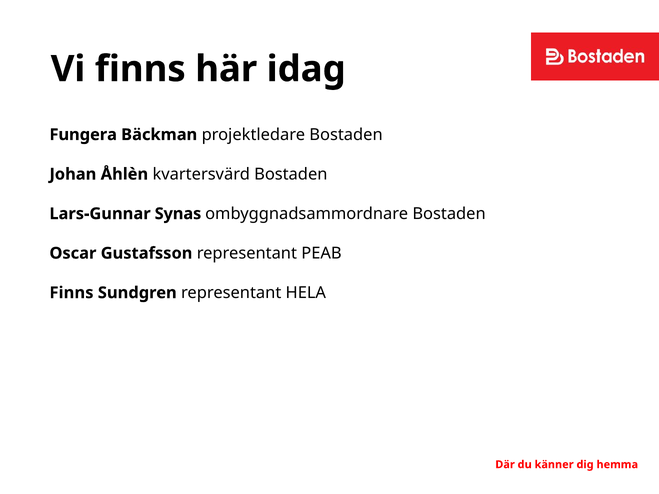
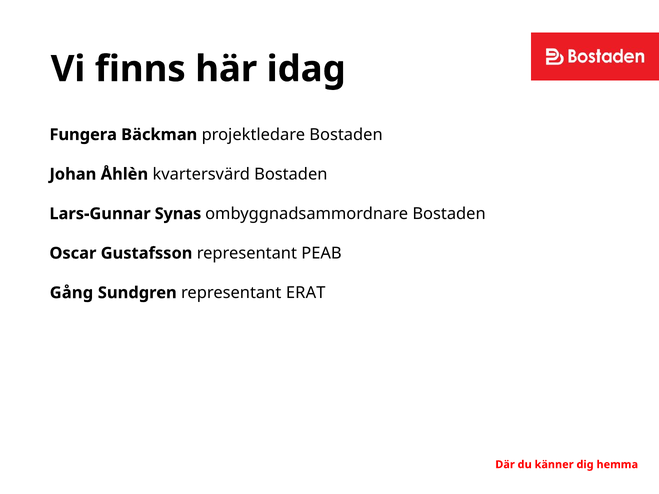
Finns: Finns -> Gång (71, 293)
HELA: HELA -> ERAT (306, 293)
